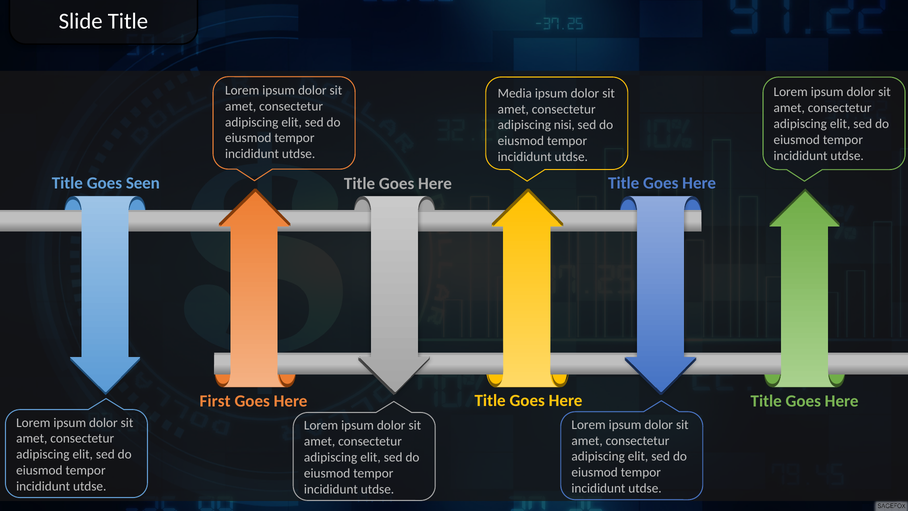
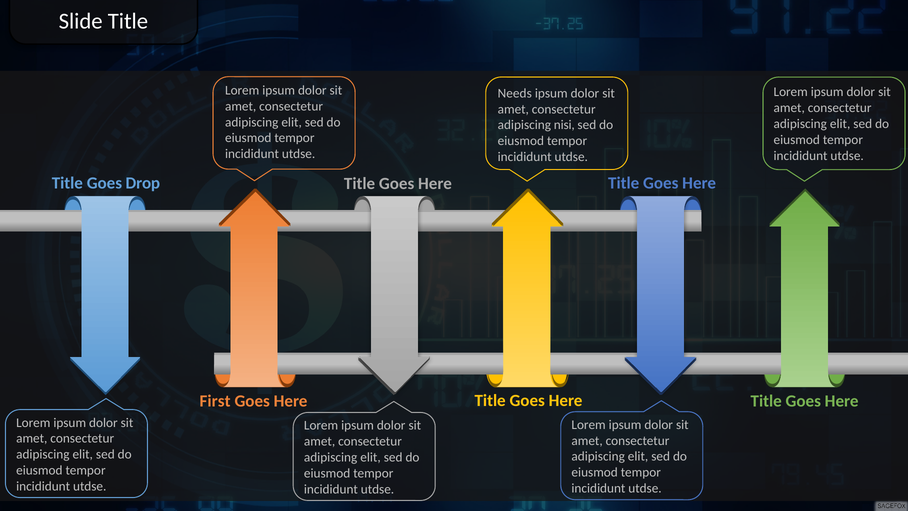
Media: Media -> Needs (515, 93)
Seen: Seen -> Drop (143, 183)
